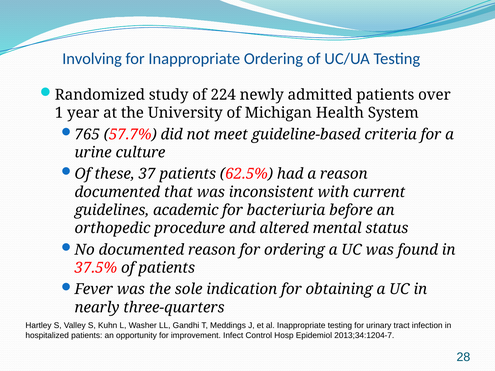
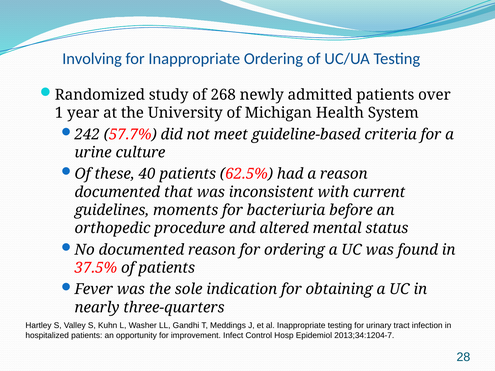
224: 224 -> 268 (223, 95)
765: 765 -> 242 (87, 134)
37: 37 -> 40 (147, 174)
academic: academic -> moments (186, 210)
